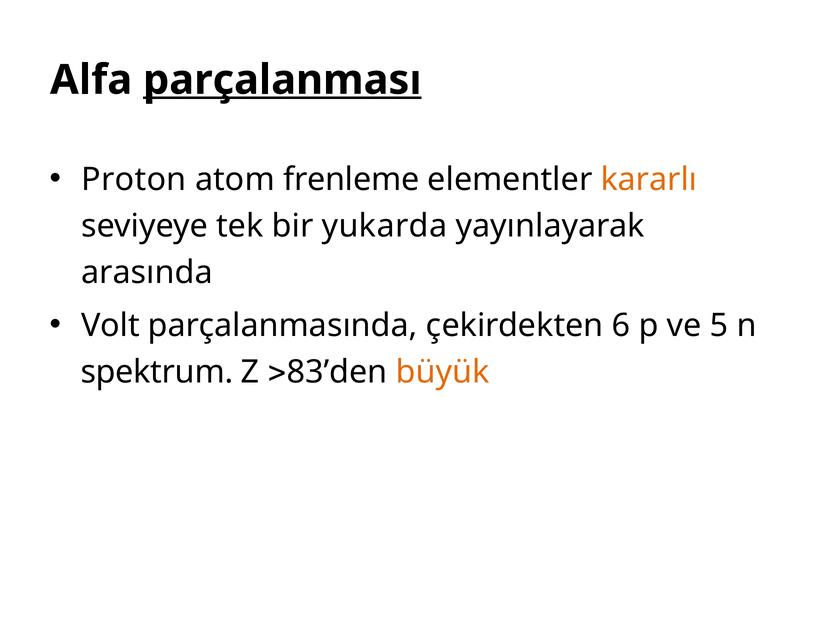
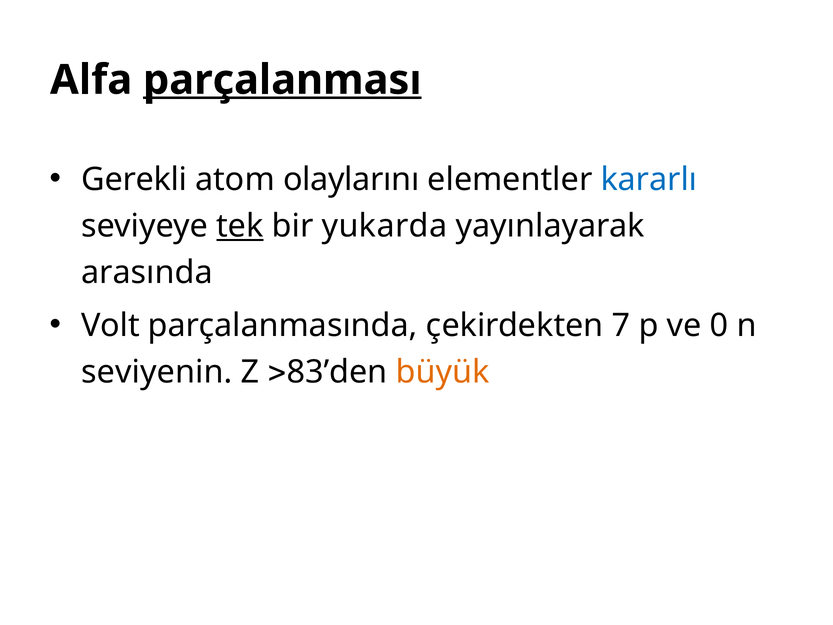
Proton: Proton -> Gerekli (134, 179)
frenleme: frenleme -> olaylarını (351, 179)
kararlı colour: orange -> blue (649, 179)
tek underline: none -> present (240, 226)
6: 6 -> 7 (621, 325)
5: 5 -> 0 (719, 325)
spektrum: spektrum -> seviyenin (157, 372)
